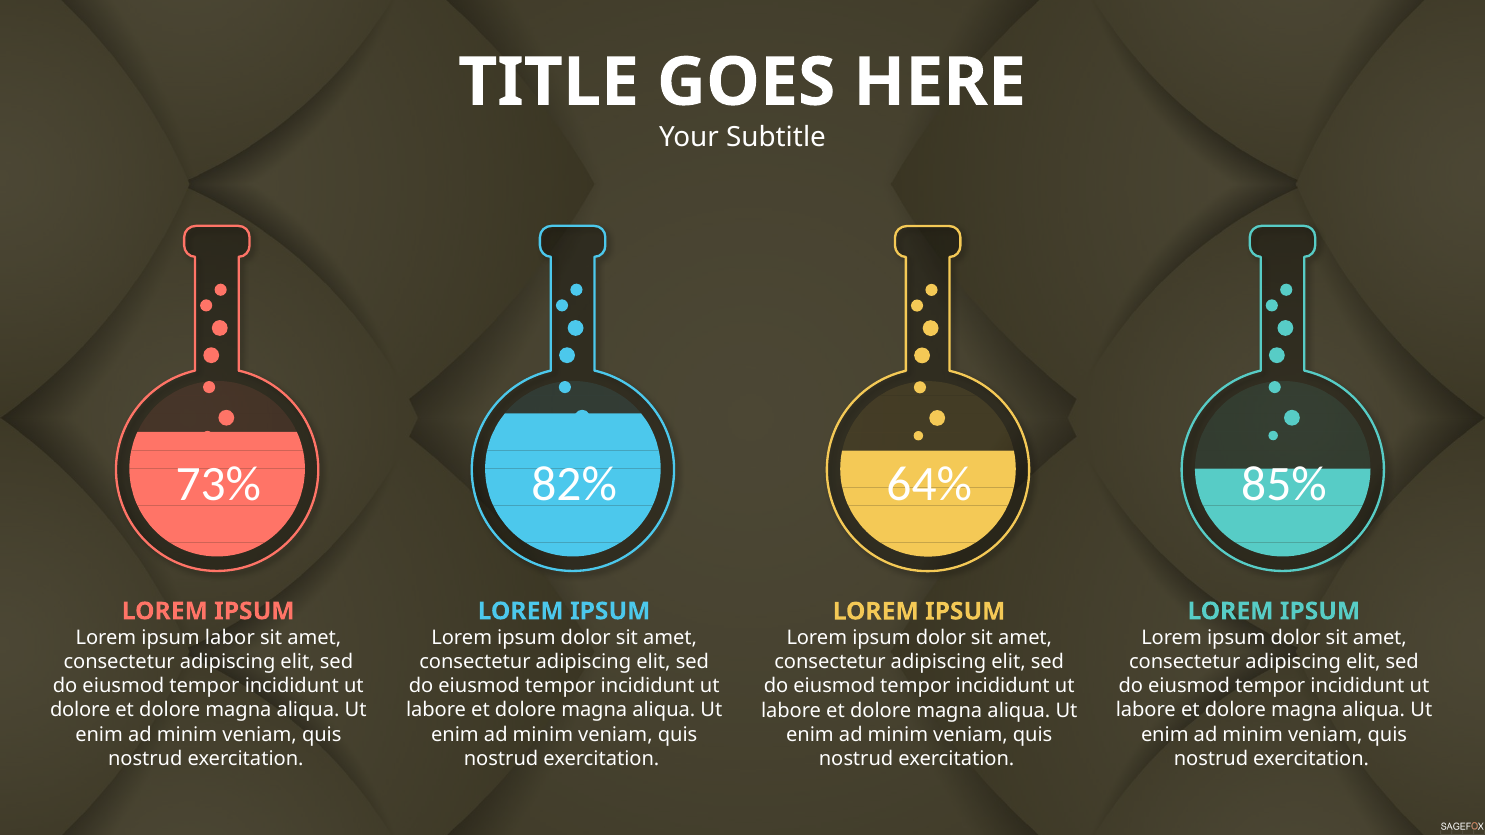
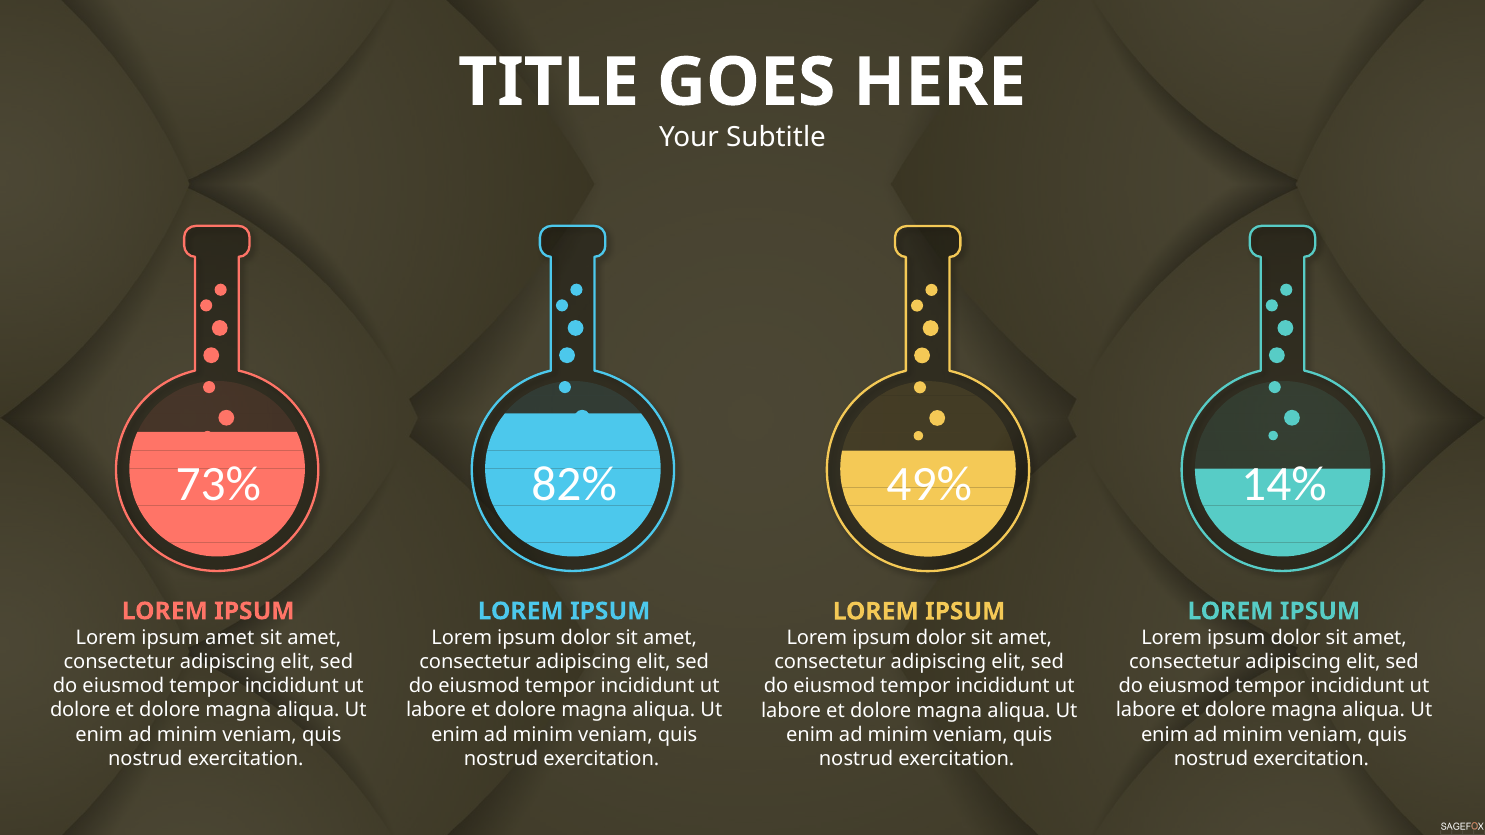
85%: 85% -> 14% (1284, 484)
64%: 64% -> 49% (929, 484)
ipsum labor: labor -> amet (230, 638)
